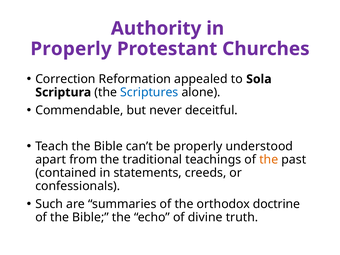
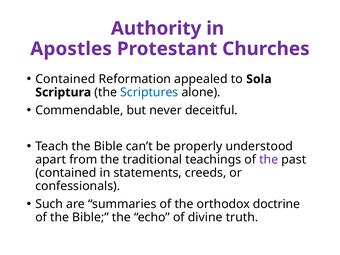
Properly: Properly -> Apostles (71, 49)
Correction: Correction -> Contained (65, 79)
the colour: orange -> purple (269, 160)
